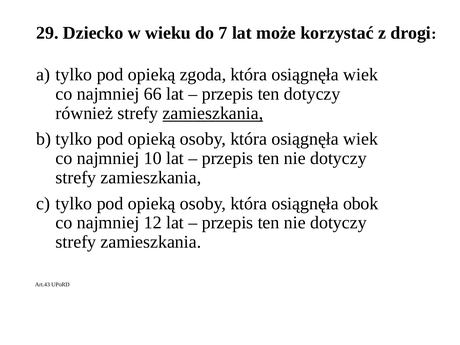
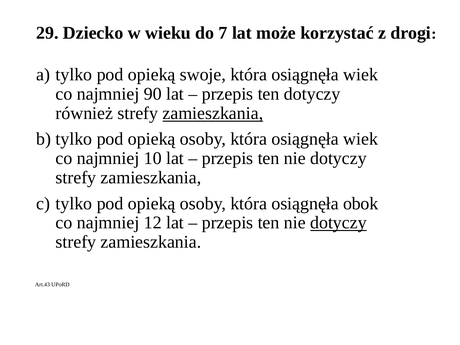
zgoda: zgoda -> swoje (203, 75)
66: 66 -> 90 (153, 94)
dotyczy underline: none -> present (338, 223)
